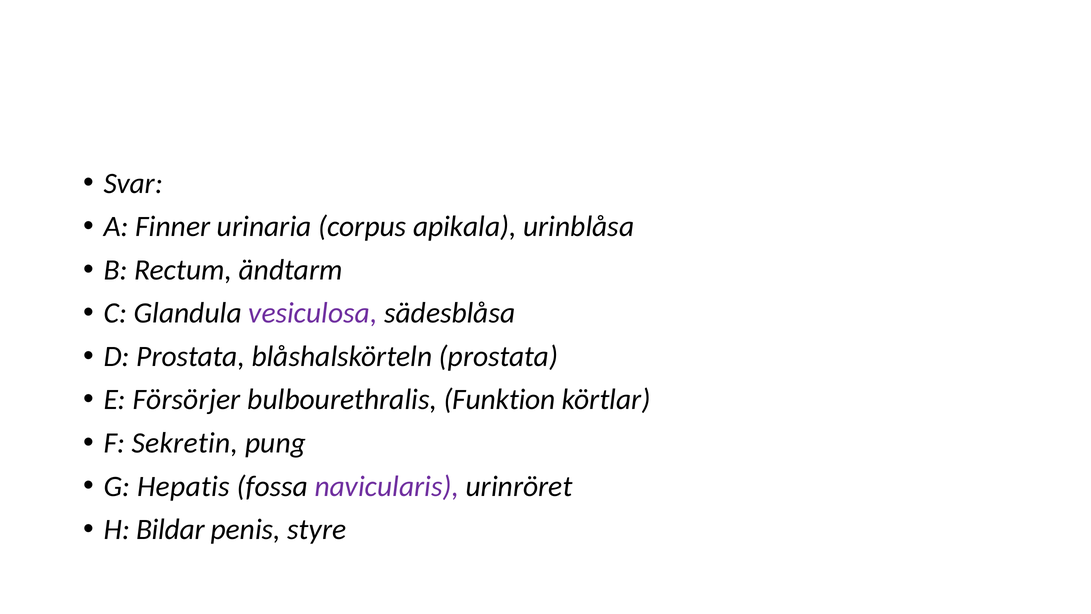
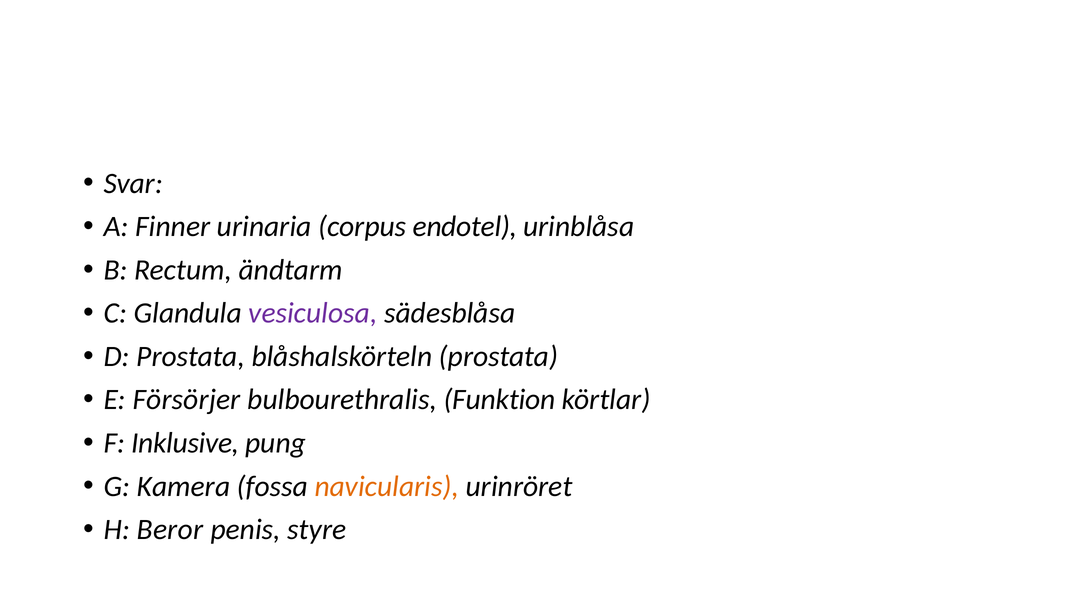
apikala: apikala -> endotel (465, 226)
Sekretin: Sekretin -> Inklusive (185, 443)
Hepatis: Hepatis -> Kamera (184, 486)
navicularis colour: purple -> orange (387, 486)
Bildar: Bildar -> Beror (170, 529)
